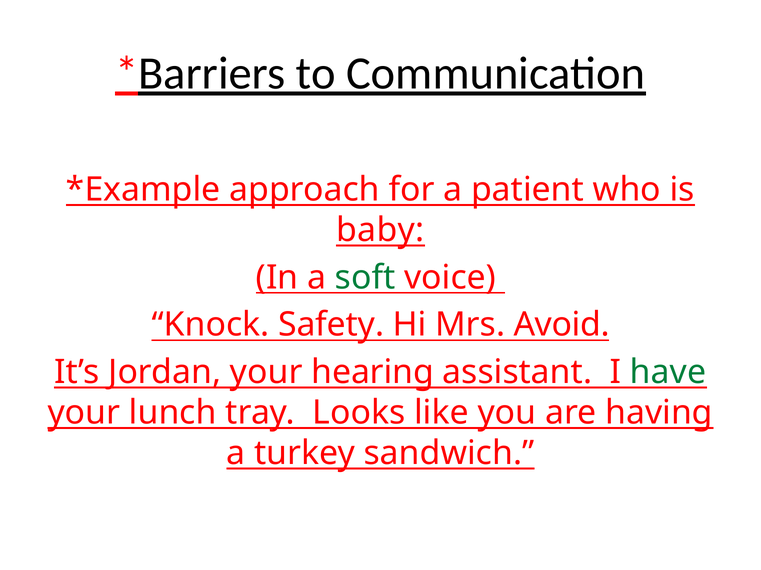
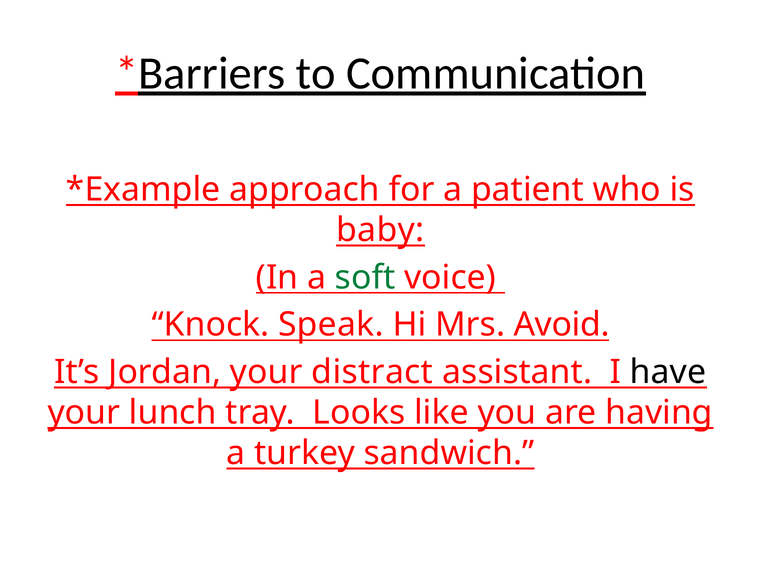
Safety: Safety -> Speak (331, 325)
hearing: hearing -> distract (372, 373)
have colour: green -> black (668, 373)
